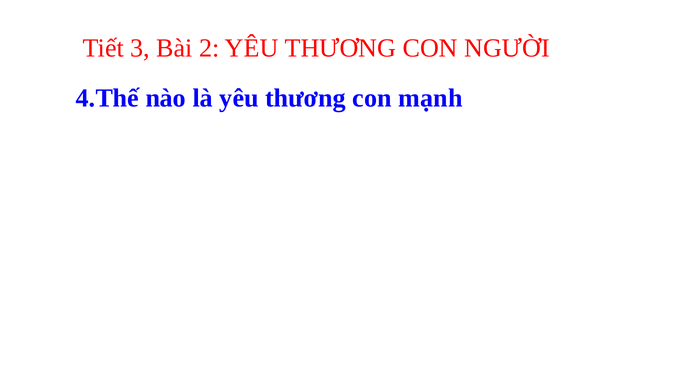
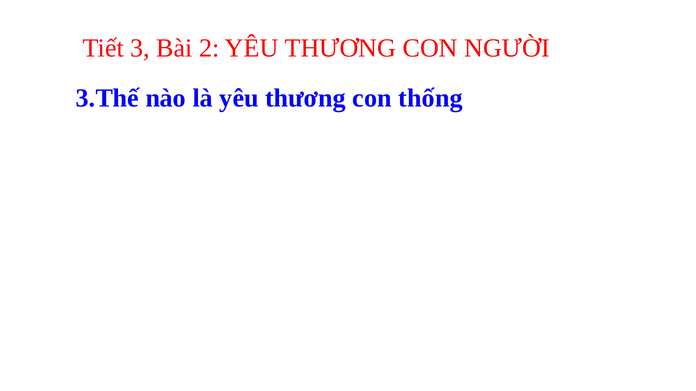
4.Thế: 4.Thế -> 3.Thế (107, 98)
mạnh: mạnh -> thống (430, 98)
